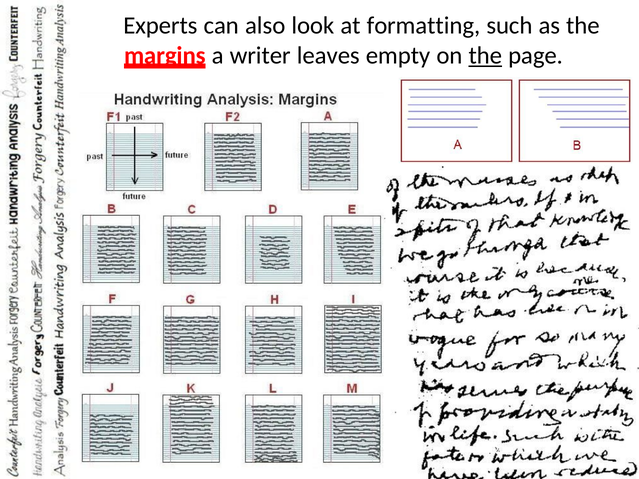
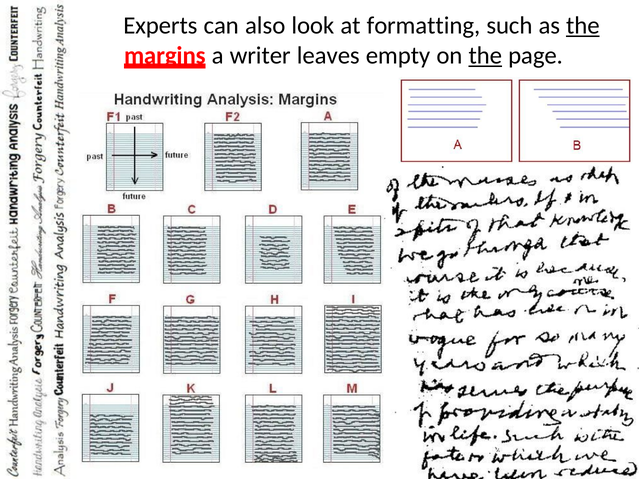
the underline: none -> present (583, 26)
